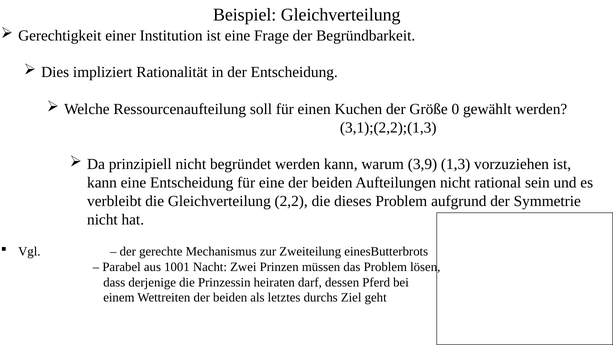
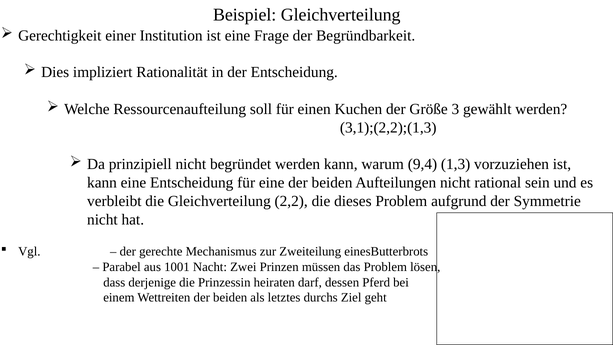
0: 0 -> 3 (455, 109)
3,9: 3,9 -> 9,4 (422, 164)
